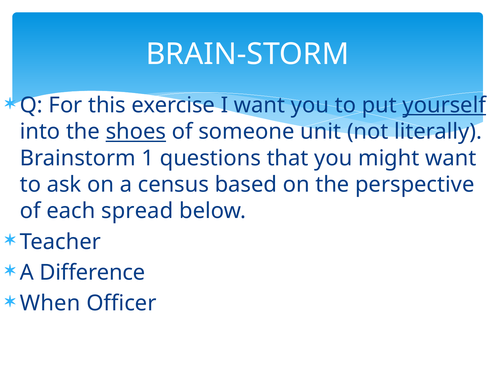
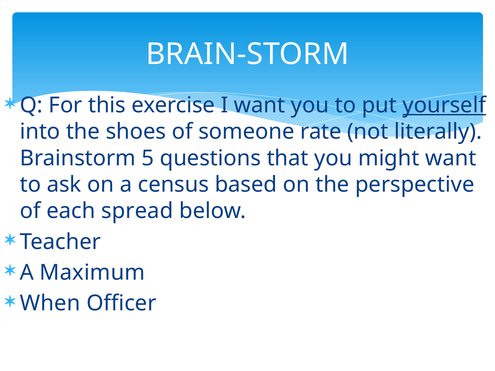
shoes underline: present -> none (136, 132)
unit: unit -> rate (321, 132)
1: 1 -> 5 (148, 158)
Difference: Difference -> Maximum (92, 273)
